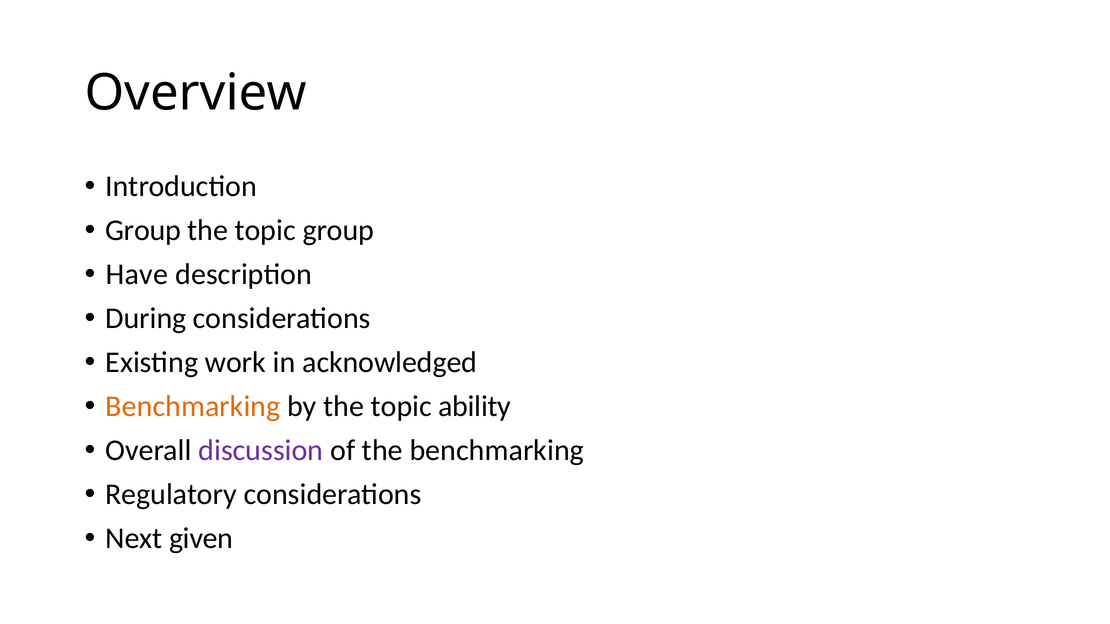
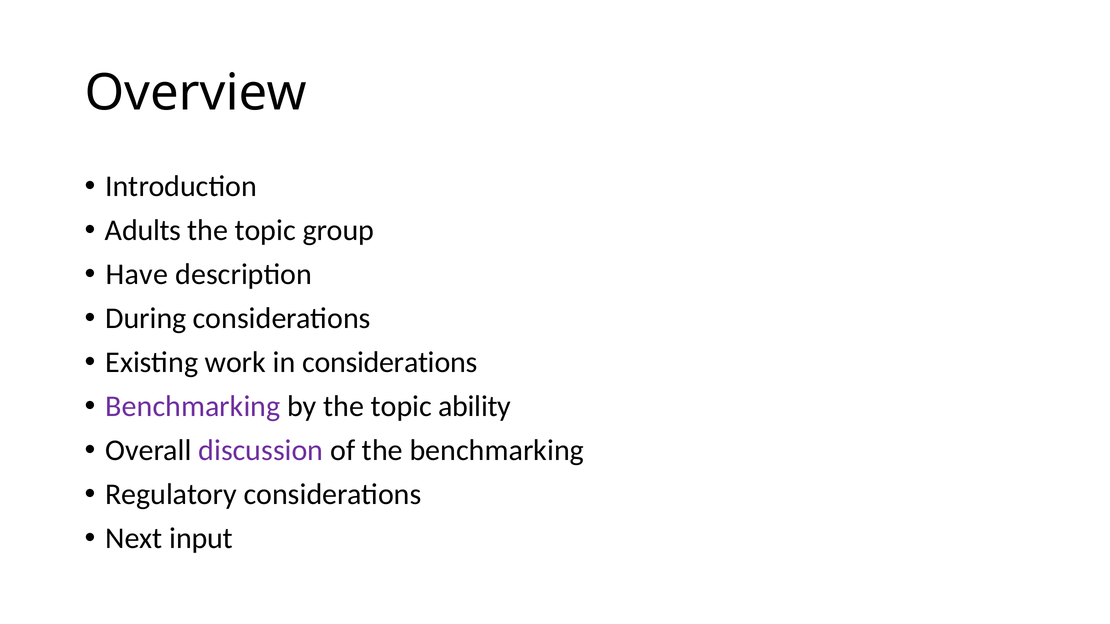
Group: Group -> Adults (143, 230)
in acknowledged: acknowledged -> considerations (390, 362)
Benchmarking colour: orange -> purple (193, 406)
given: given -> input (201, 539)
